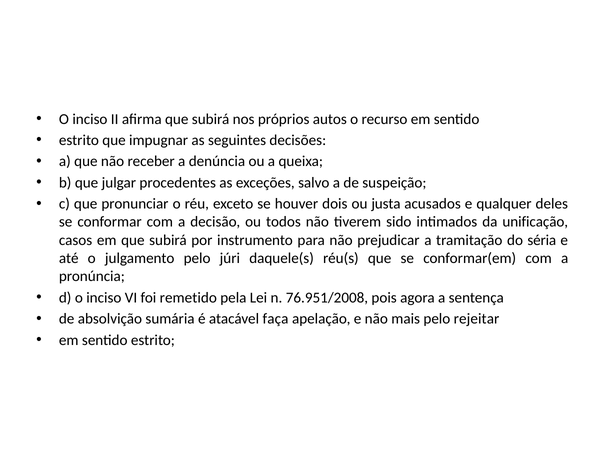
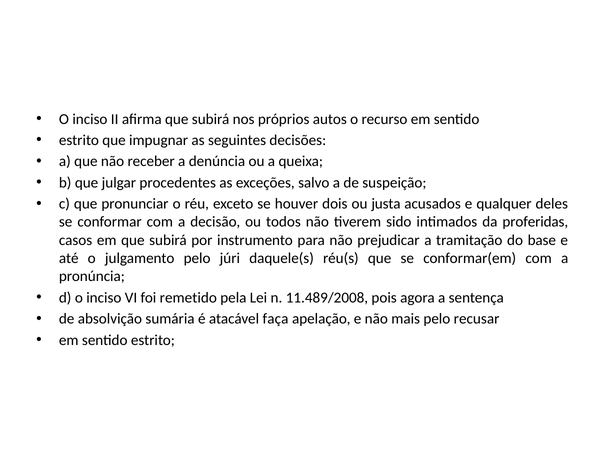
unificação: unificação -> proferidas (535, 222)
séria: séria -> base (542, 240)
76.951/2008: 76.951/2008 -> 11.489/2008 (327, 298)
rejeitar: rejeitar -> recusar (477, 319)
